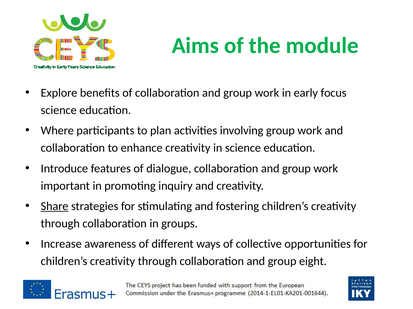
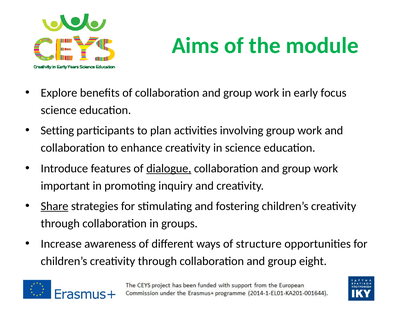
Where: Where -> Setting (57, 131)
dialogue underline: none -> present (169, 169)
collective: collective -> structure (259, 245)
